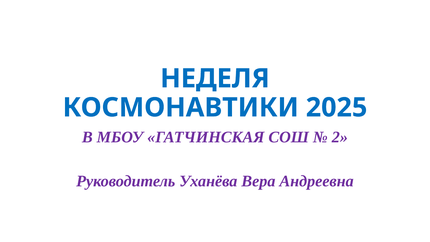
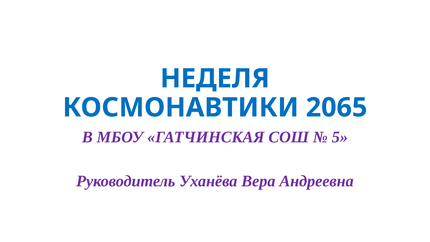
2025: 2025 -> 2065 (337, 107)
2: 2 -> 5 (340, 137)
